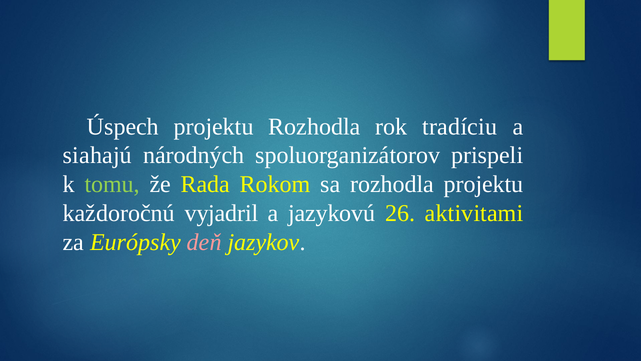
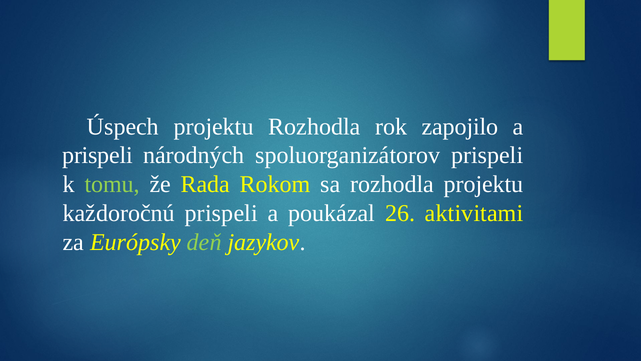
tradíciu: tradíciu -> zapojilo (460, 126)
siahajú: siahajú -> prispeli (98, 155)
každoročnú vyjadril: vyjadril -> prispeli (221, 213)
jazykovú: jazykovú -> poukázal (332, 213)
deň colour: pink -> light green (204, 242)
